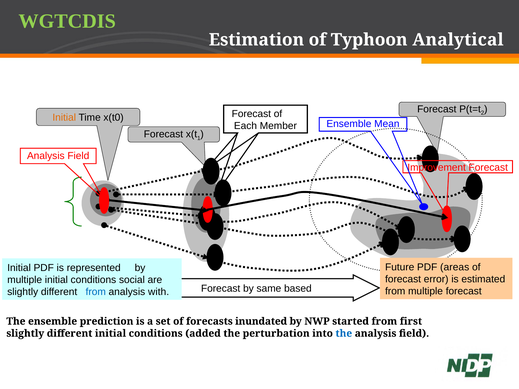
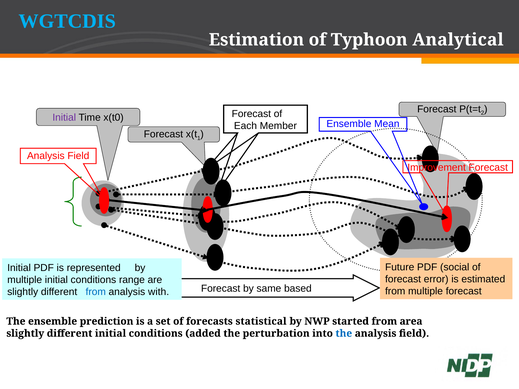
WGTCDIS colour: light green -> light blue (67, 21)
Initial colour: orange -> purple (64, 118)
areas: areas -> social (455, 267)
social: social -> range (132, 280)
inundated: inundated -> statistical (261, 322)
first: first -> area (411, 322)
